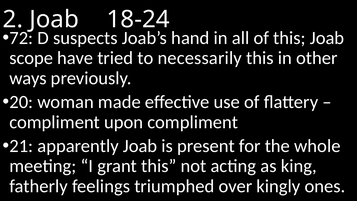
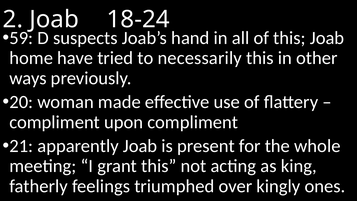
72: 72 -> 59 (21, 38)
scope: scope -> home (31, 58)
